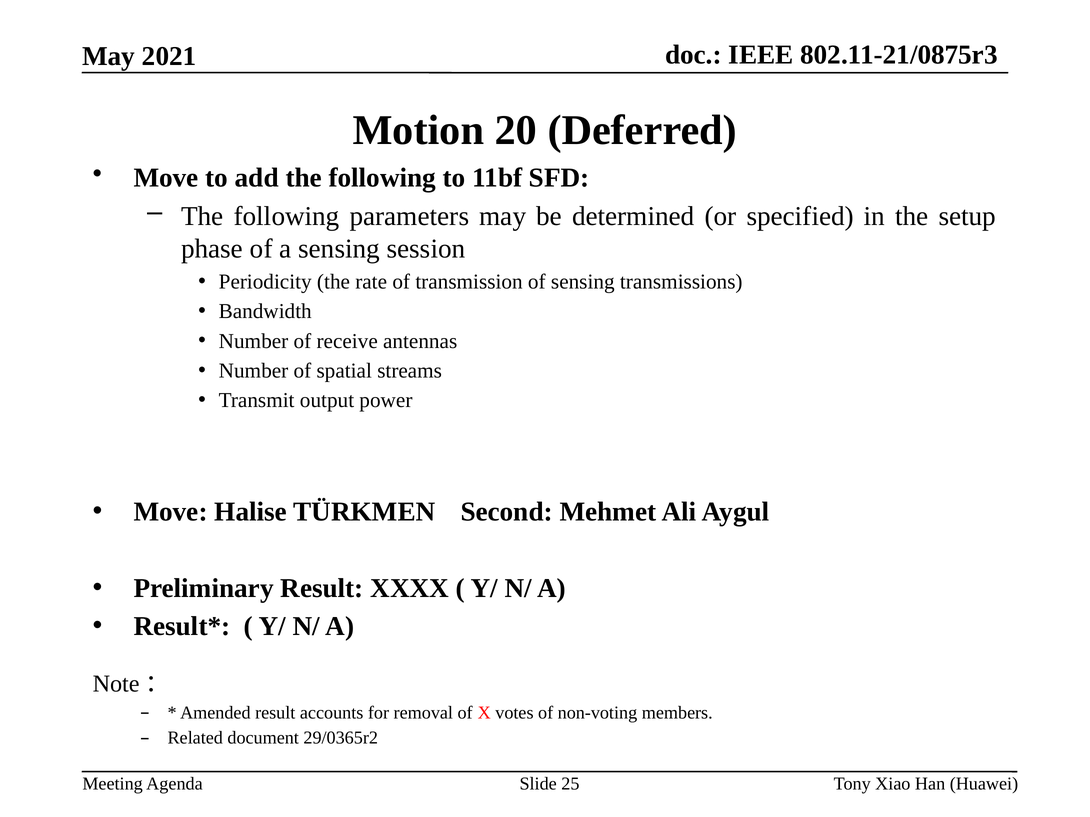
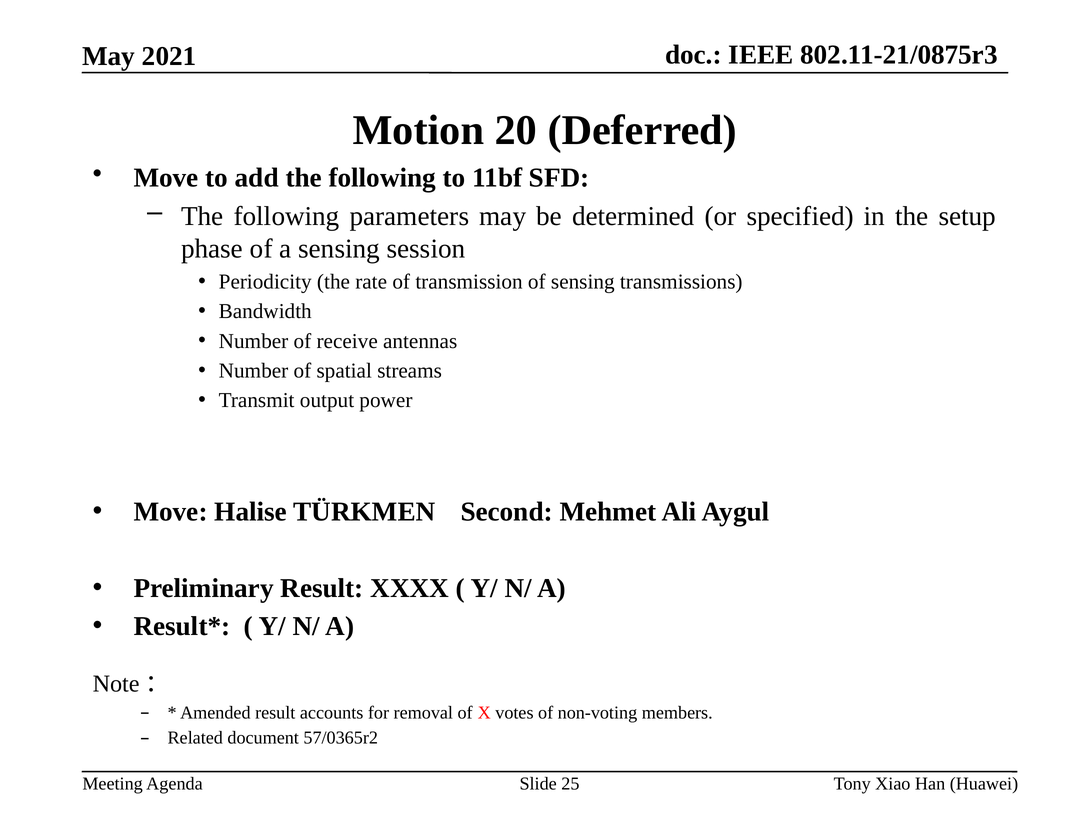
29/0365r2: 29/0365r2 -> 57/0365r2 (341, 738)
